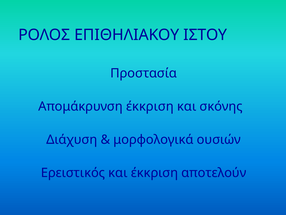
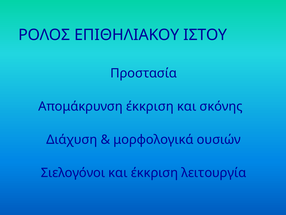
Ερειστικός: Ερειστικός -> Σιελογόνοι (73, 172)
αποτελούν: αποτελούν -> λειτουργία (214, 172)
